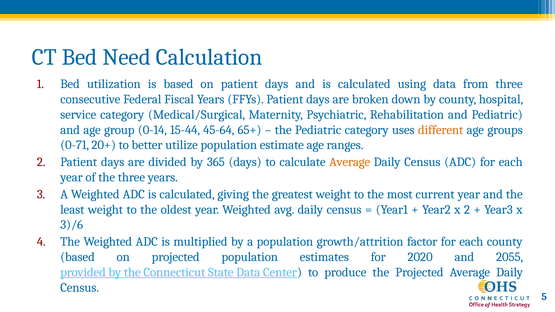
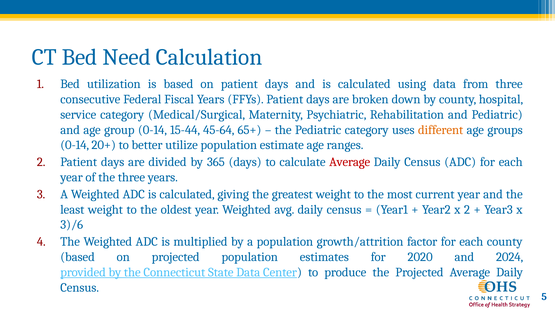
0-71: 0-71 -> 0-14 (75, 145)
Average colour: orange -> red (350, 162)
2055: 2055 -> 2024 (510, 257)
